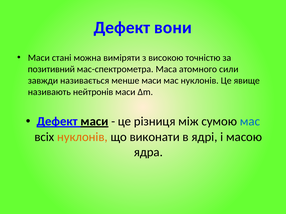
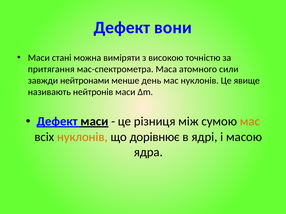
позитивний: позитивний -> притягання (51, 69)
називається: називається -> нейтронами (85, 81)
менше маси: маси -> день (151, 81)
мас colour: blue -> orange (250, 122)
виконати: виконати -> дорівнює (155, 137)
